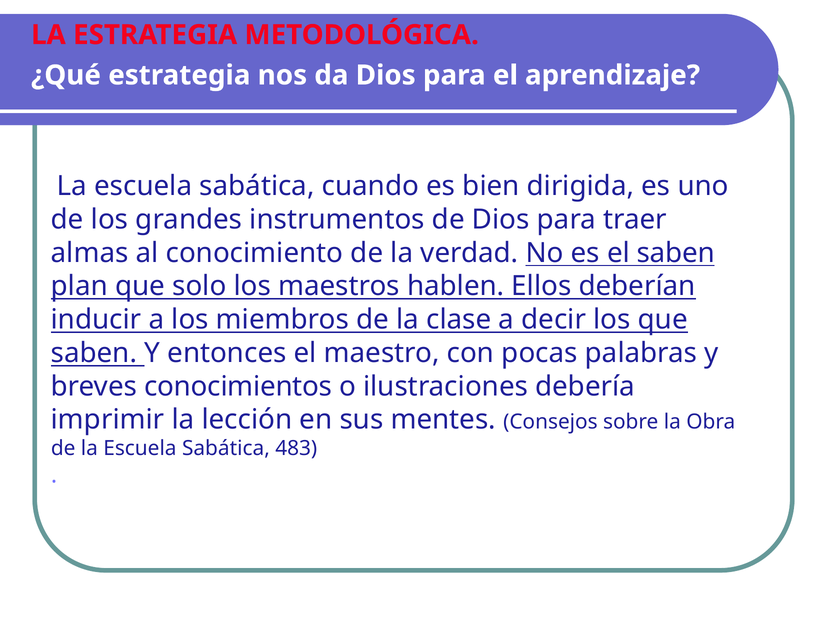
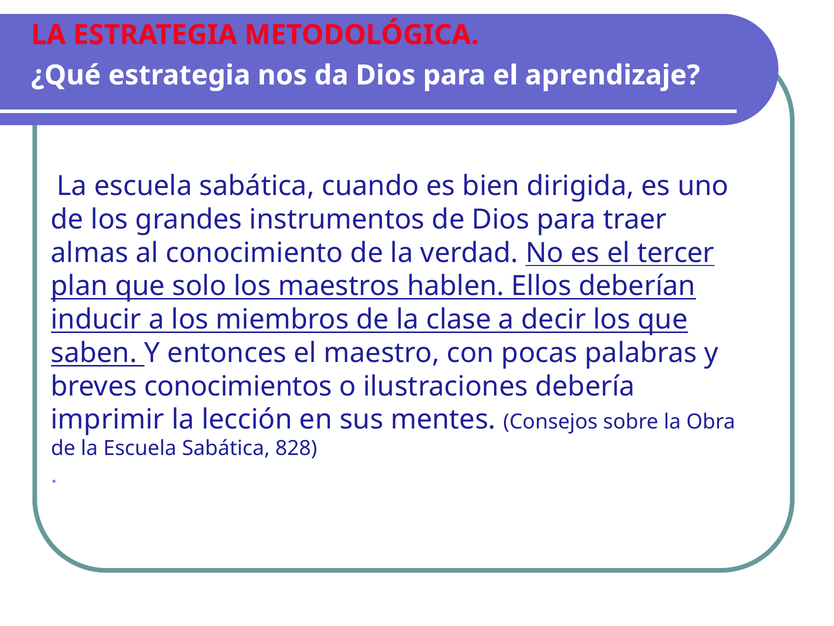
el saben: saben -> tercer (676, 253)
483: 483 -> 828 (296, 448)
